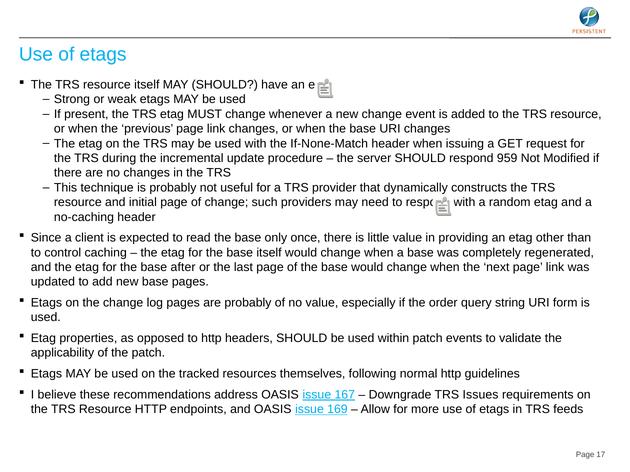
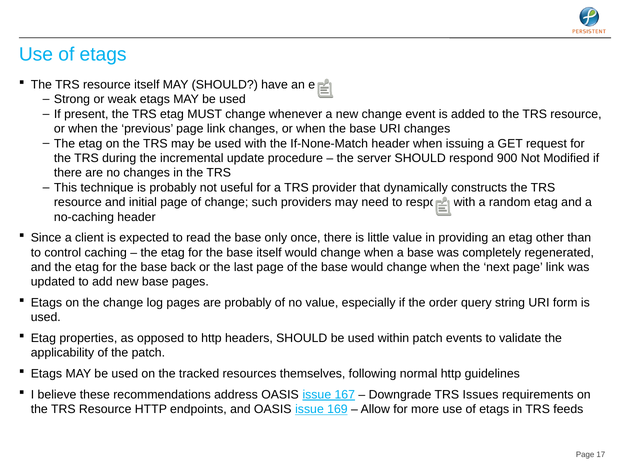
959: 959 -> 900 (507, 158)
after: after -> back (183, 267)
